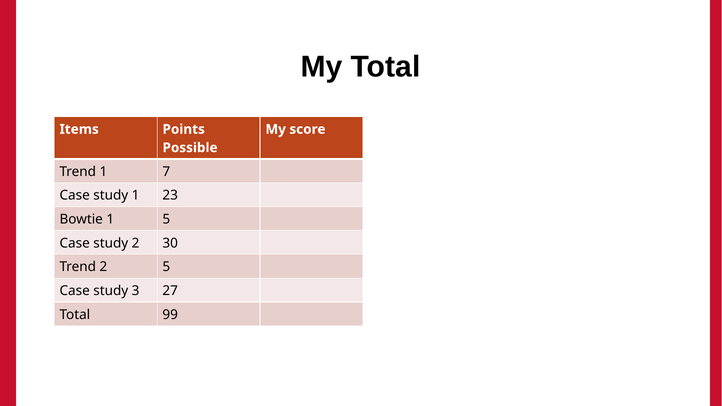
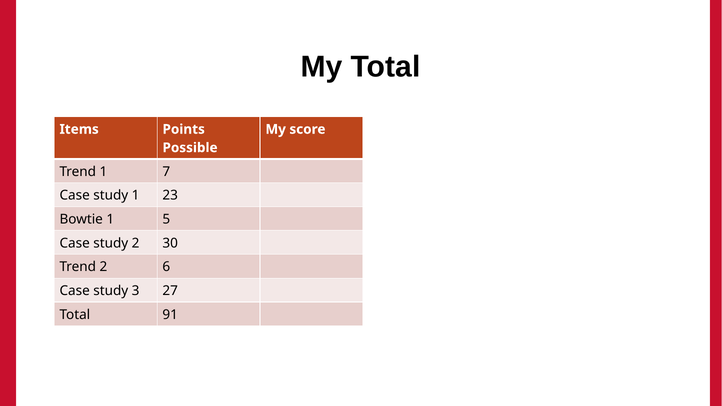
2 5: 5 -> 6 (166, 267)
99: 99 -> 91 (170, 315)
